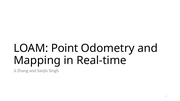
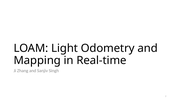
Point: Point -> Light (65, 48)
